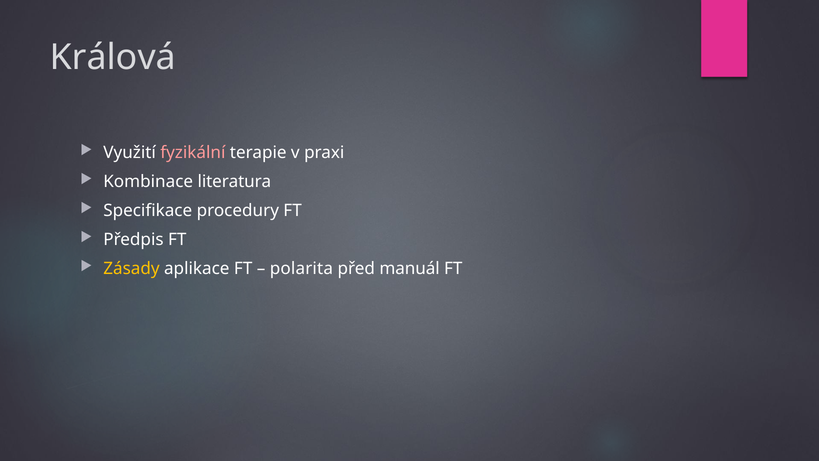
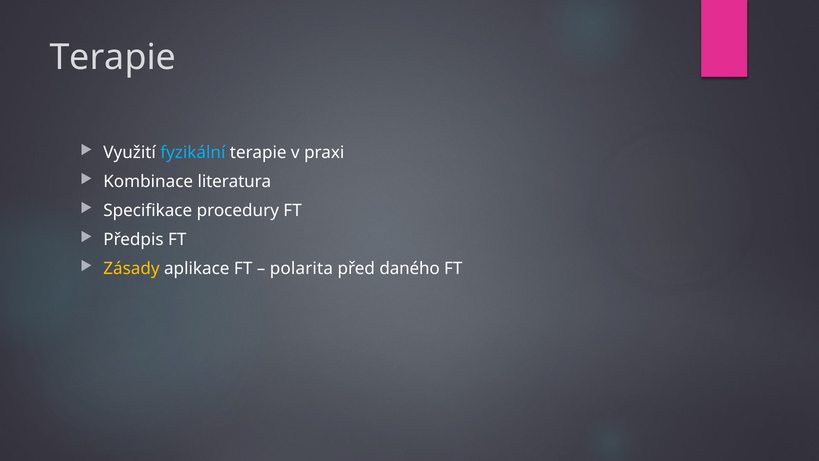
Králová: Králová -> Terapie (113, 58)
fyzikální colour: pink -> light blue (193, 152)
manuál: manuál -> daného (410, 269)
